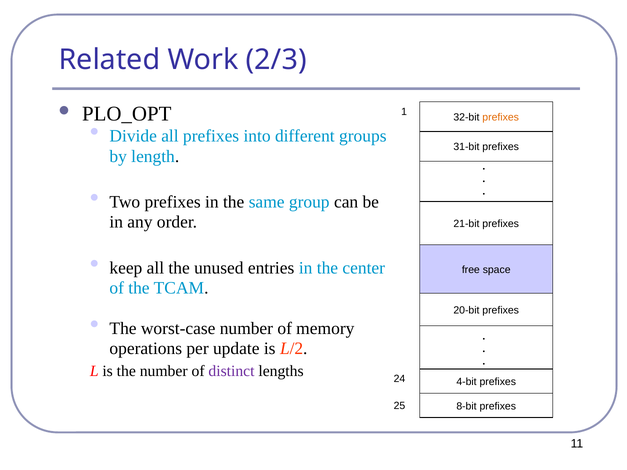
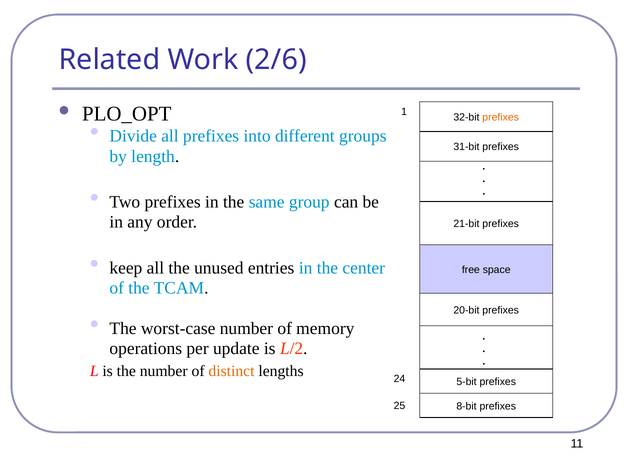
2/3: 2/3 -> 2/6 (276, 60)
distinct colour: purple -> orange (231, 372)
4-bit: 4-bit -> 5-bit (466, 382)
